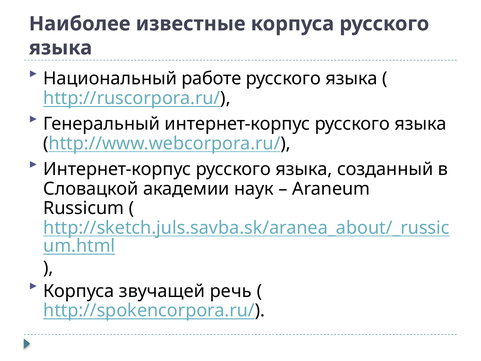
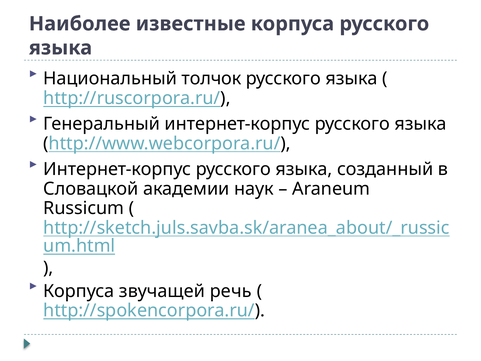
работе: работе -> толчок (211, 79)
